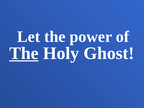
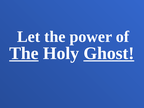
Ghost underline: none -> present (109, 53)
